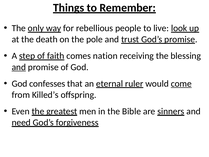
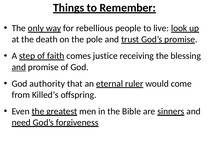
nation: nation -> justice (105, 56)
confesses: confesses -> authority (47, 83)
come underline: present -> none (181, 83)
